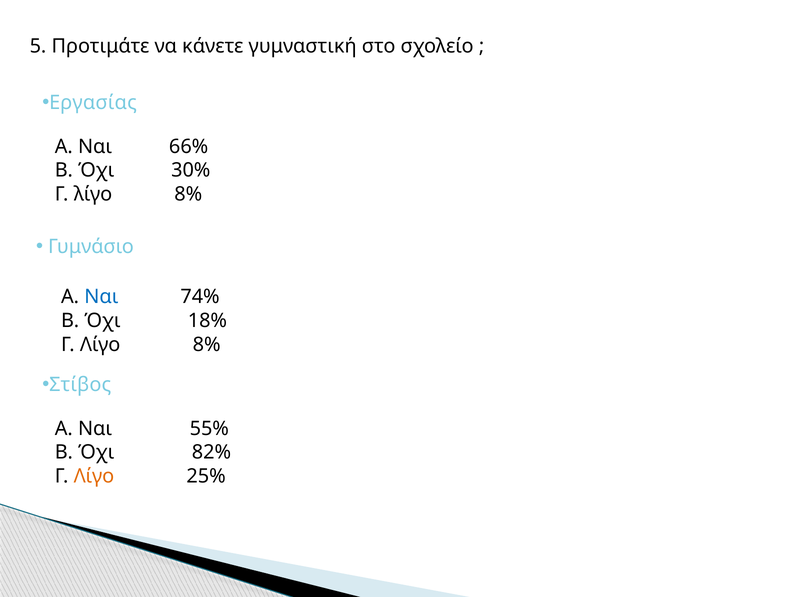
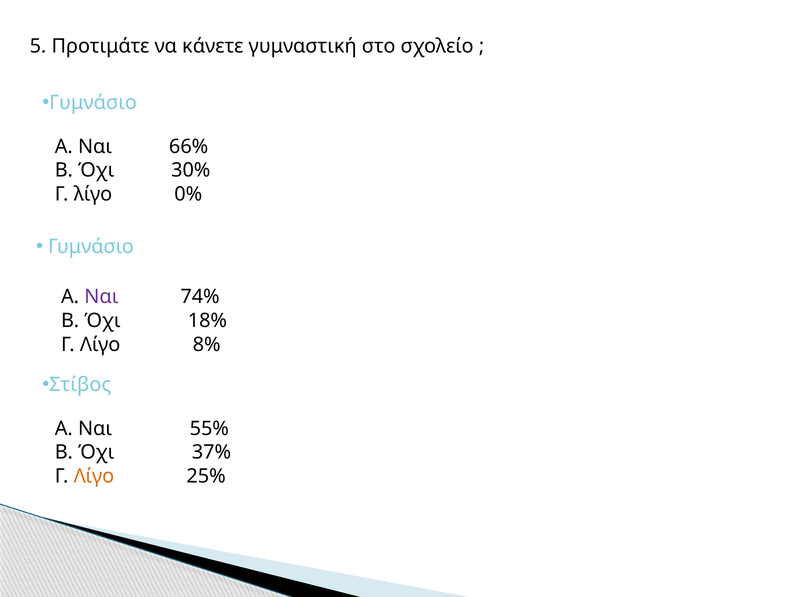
Εργασίας: Εργασίας -> Γυμνάσιο (93, 103)
8%: 8% -> 0% (188, 194)
Ναι colour: blue -> purple (101, 297)
82%: 82% -> 37% (211, 452)
